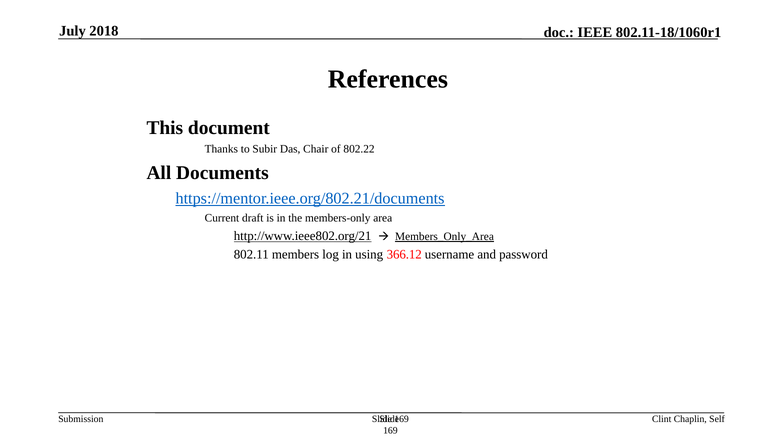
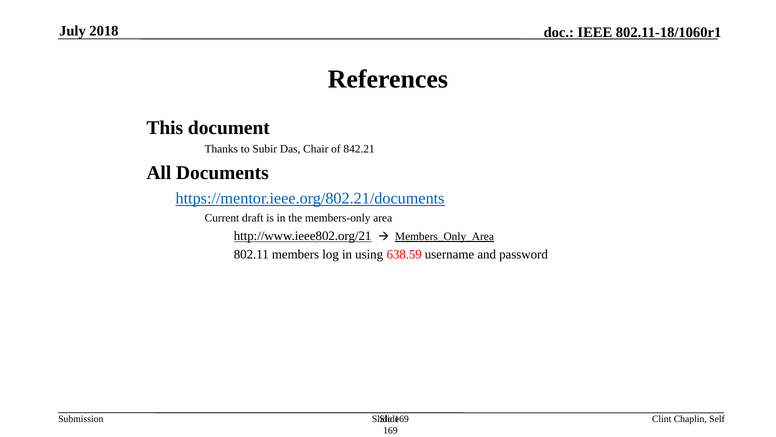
802.22: 802.22 -> 842.21 (359, 149)
366.12: 366.12 -> 638.59 (404, 254)
